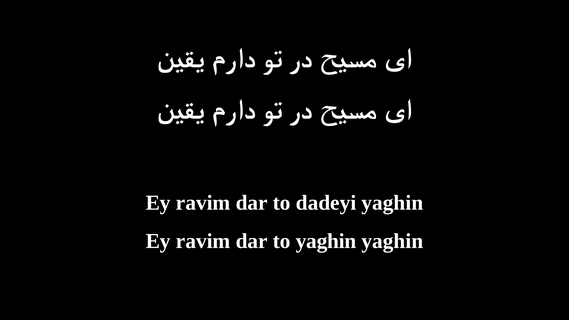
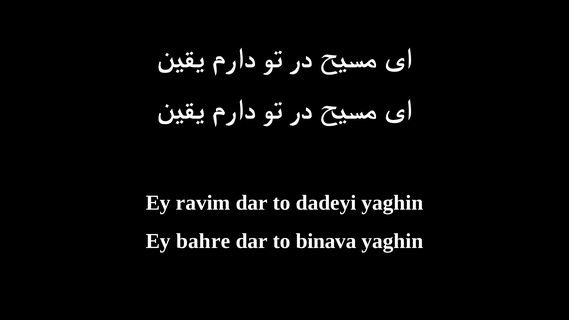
ravim: ravim -> bahre (203, 241)
to yaghin: yaghin -> binava (326, 241)
